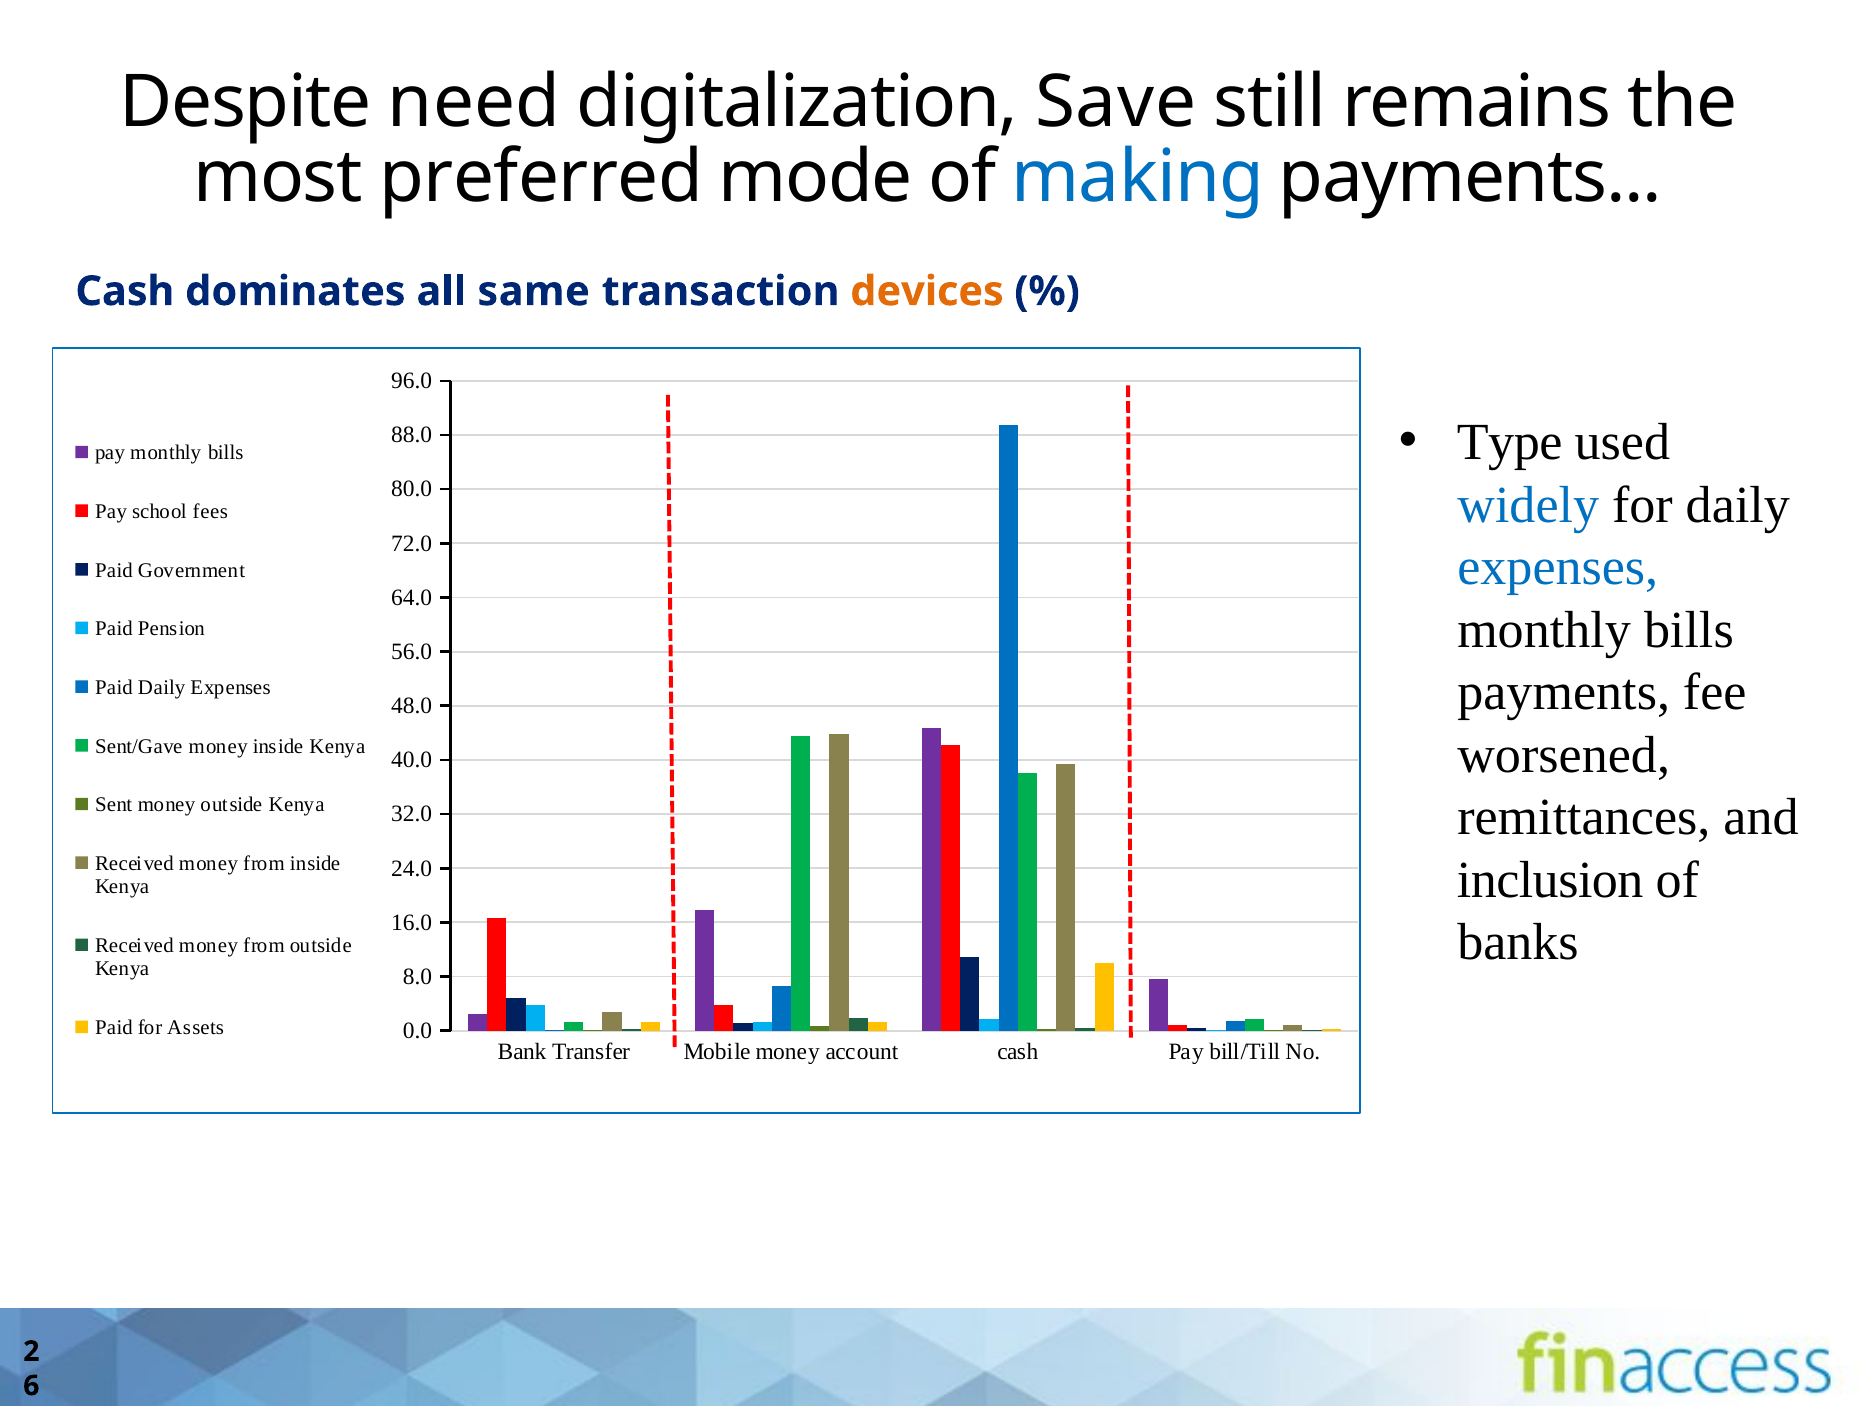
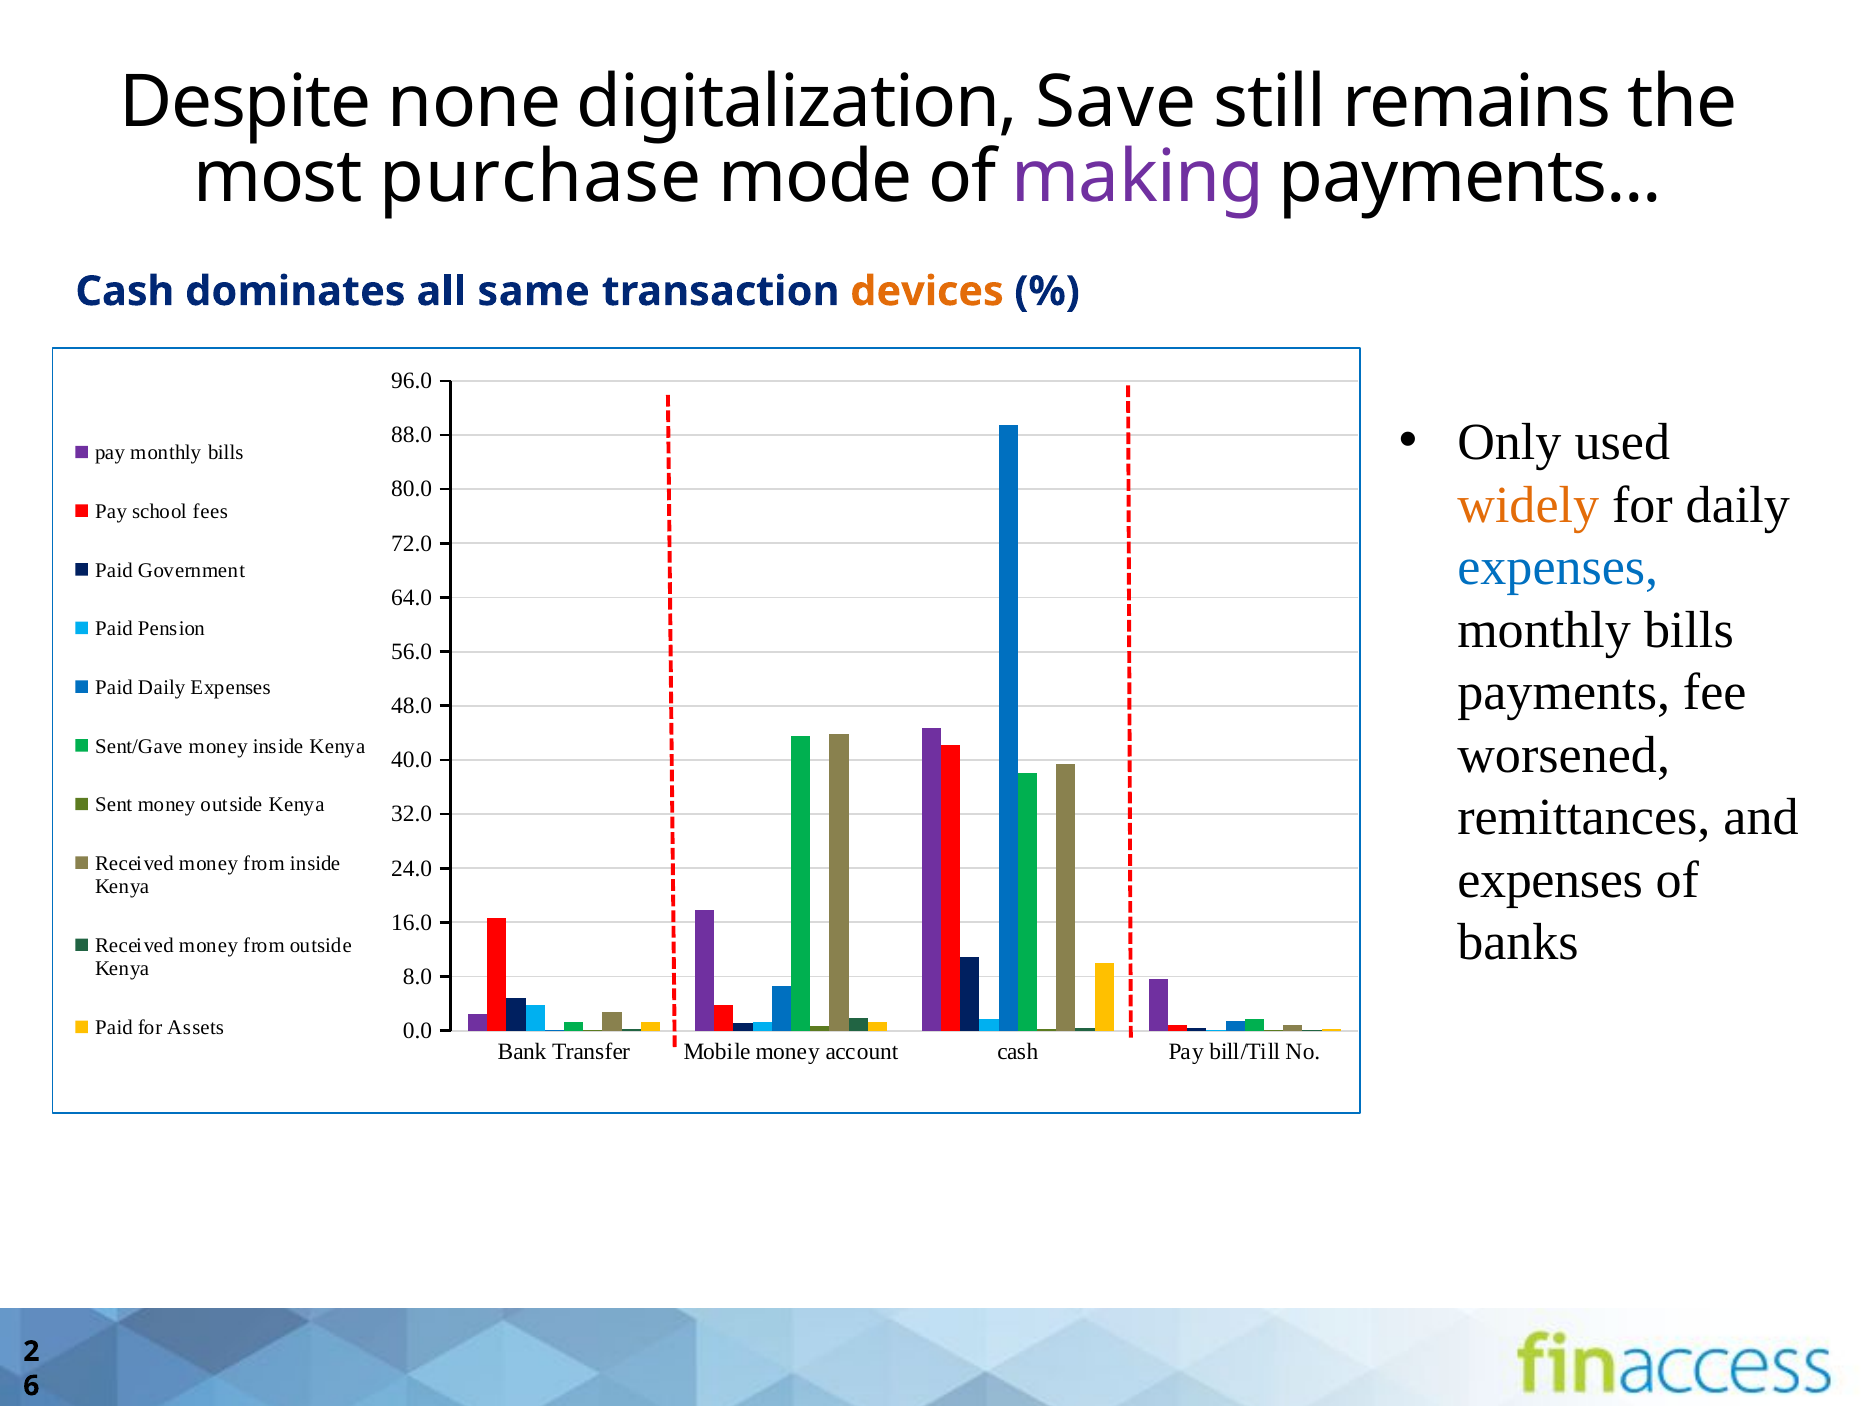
need: need -> none (475, 103)
preferred: preferred -> purchase (540, 177)
making colour: blue -> purple (1138, 177)
Type: Type -> Only (1509, 443)
widely colour: blue -> orange (1528, 505)
inclusion: inclusion -> expenses (1550, 880)
